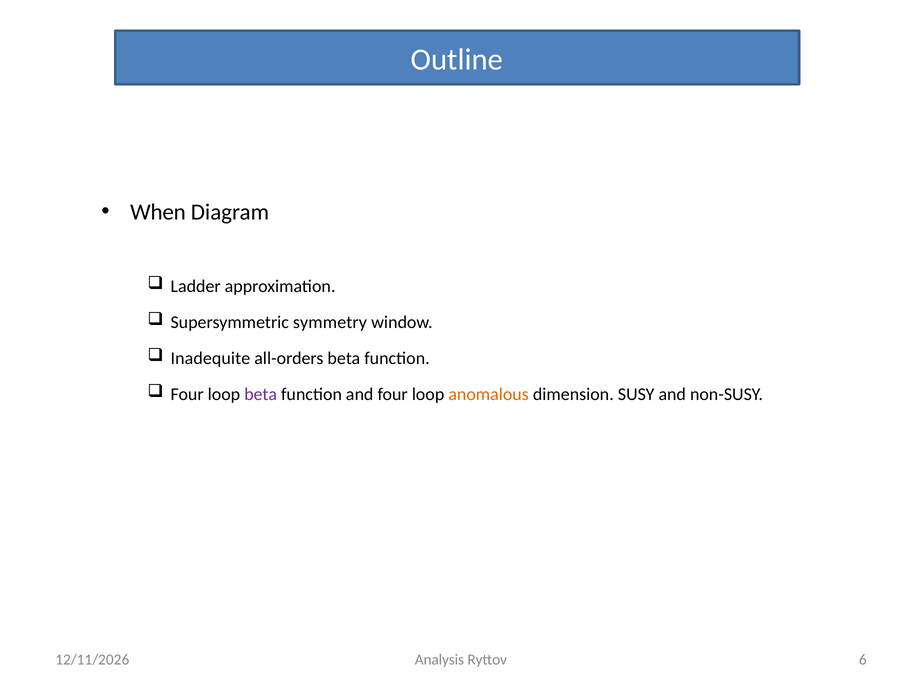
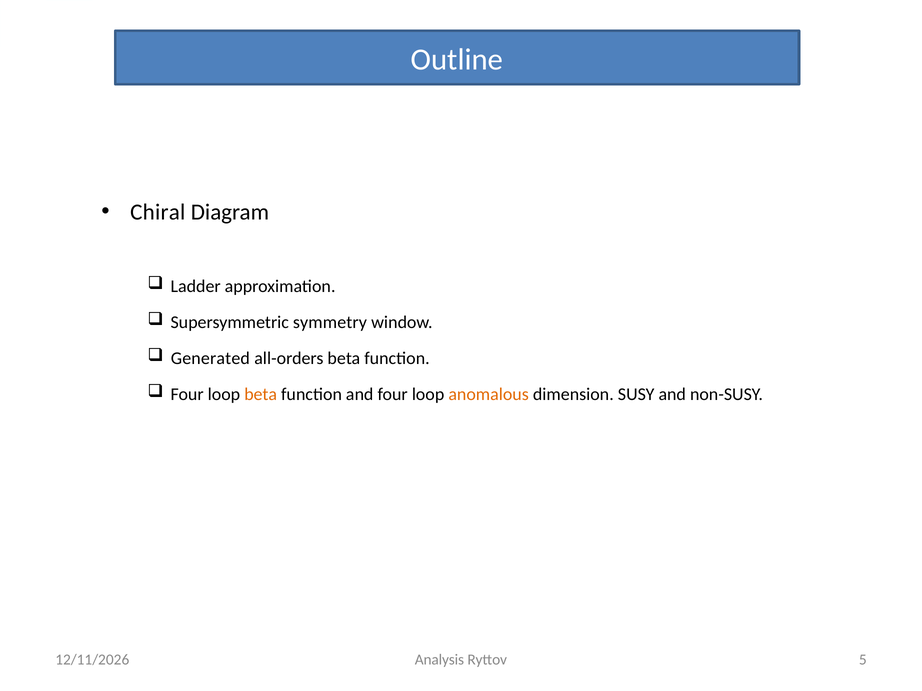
When: When -> Chiral (158, 212)
Inadequite: Inadequite -> Generated (210, 359)
beta colour: purple -> orange (261, 395)
6: 6 -> 5 (863, 660)
